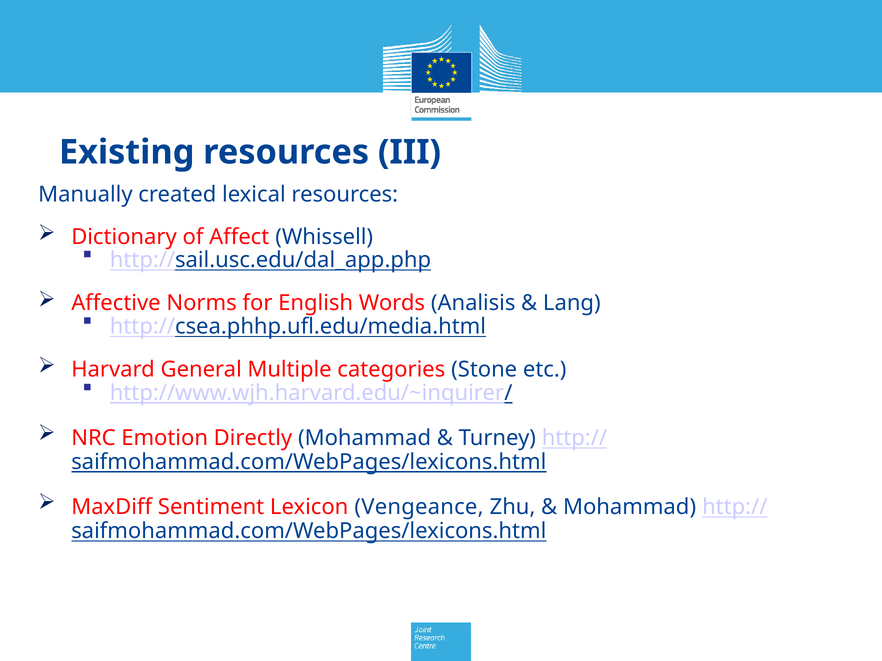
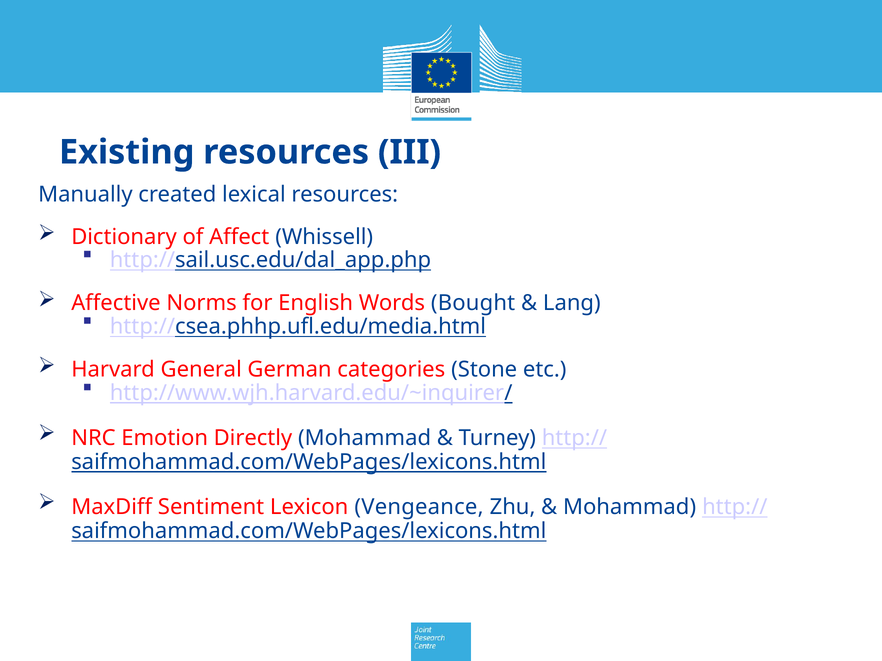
Analisis: Analisis -> Bought (473, 303)
Multiple: Multiple -> German (290, 370)
